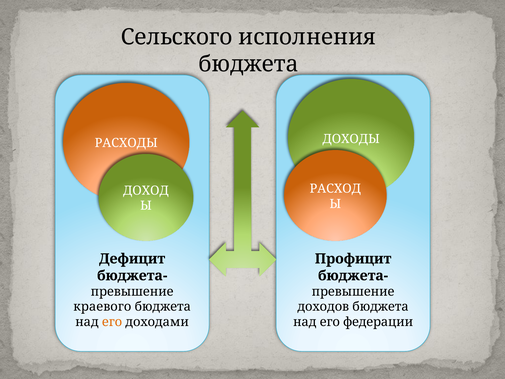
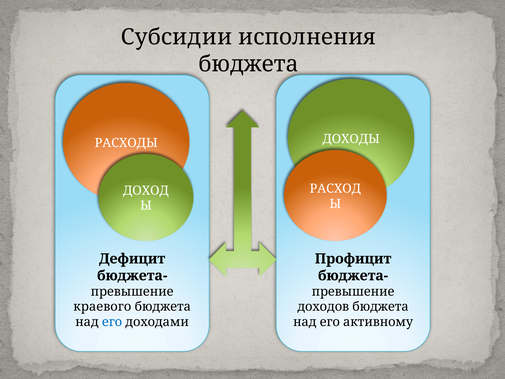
Сельского: Сельского -> Субсидии (177, 37)
его colour: orange -> blue (112, 322)
федерации: федерации -> активному (378, 322)
